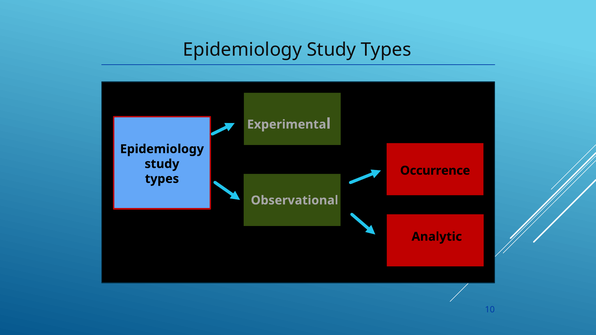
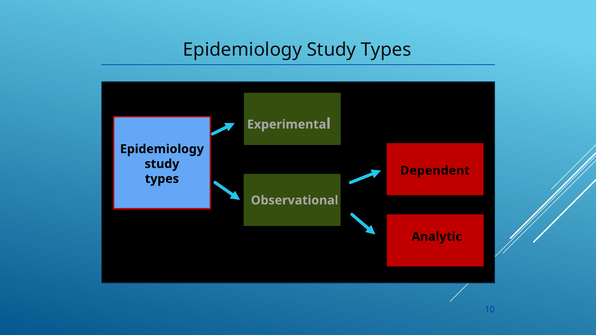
Occurrence: Occurrence -> Dependent (435, 171)
